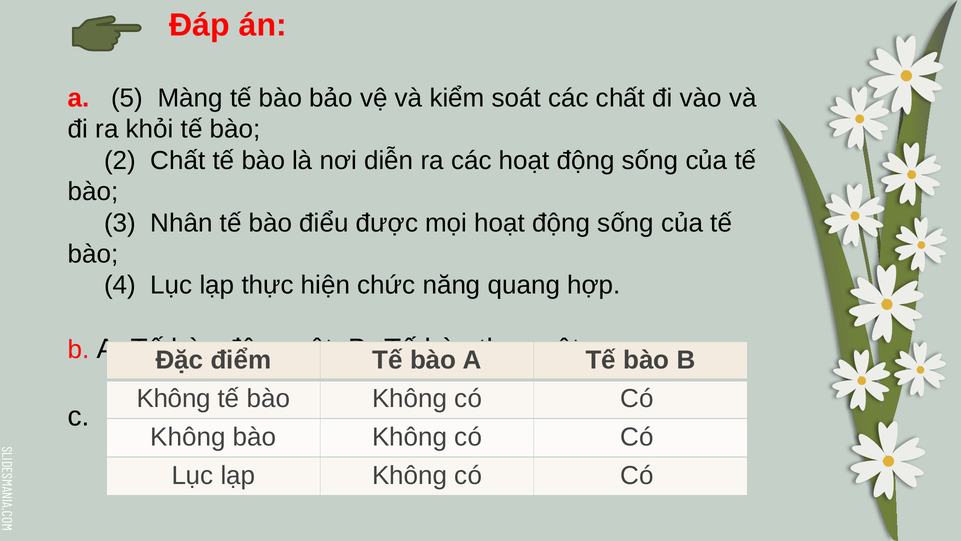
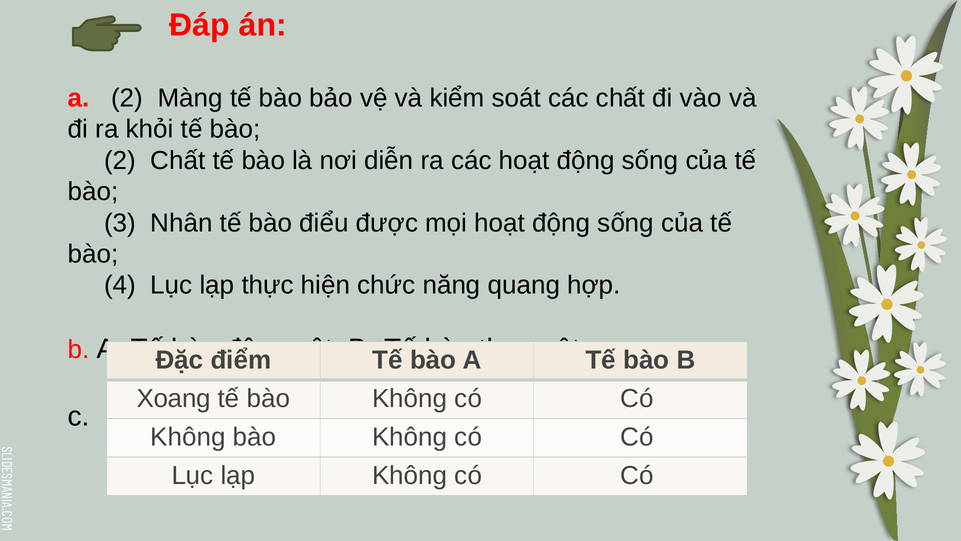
a 5: 5 -> 2 (127, 98)
Không: Không -> Xoang (174, 398)
